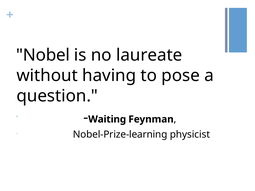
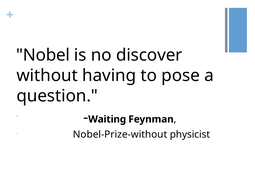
laureate: laureate -> discover (149, 55)
Nobel-Prize-learning: Nobel-Prize-learning -> Nobel-Prize-without (120, 135)
